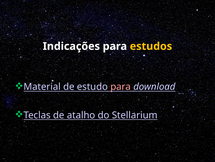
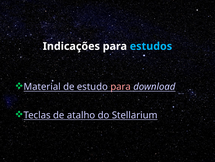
estudos colour: yellow -> light blue (151, 46)
